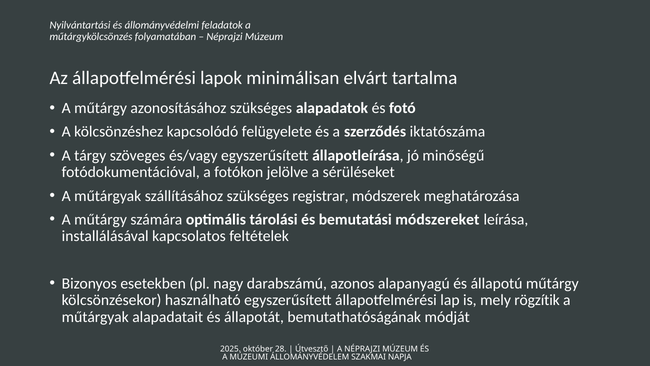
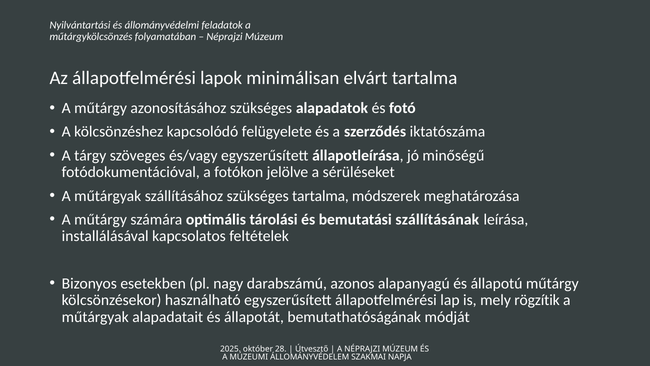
szükséges registrar: registrar -> tartalma (320, 196)
módszereket: módszereket -> szállításának (437, 219)
